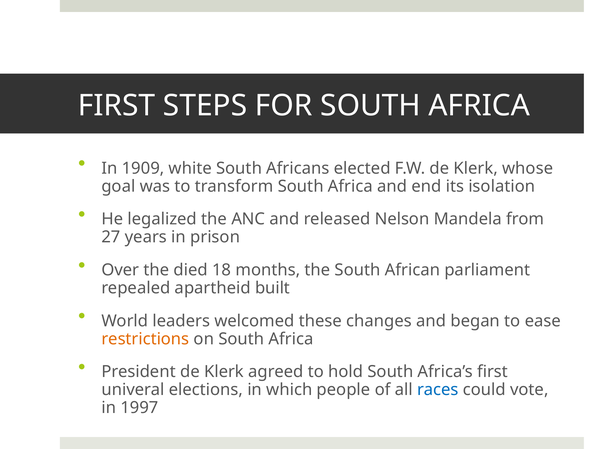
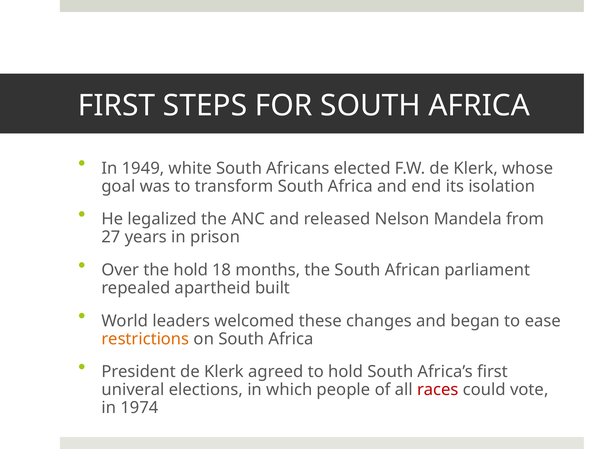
1909: 1909 -> 1949 (143, 168)
the died: died -> hold (191, 270)
races colour: blue -> red (438, 390)
1997: 1997 -> 1974 (139, 408)
